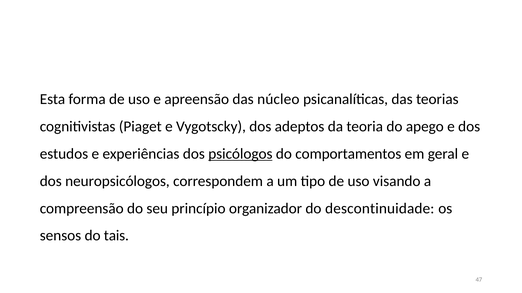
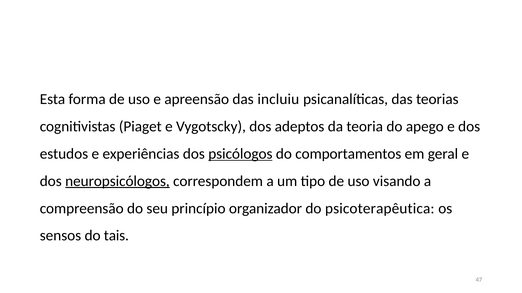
núcleo: núcleo -> incluiu (278, 99)
neuropsicólogos underline: none -> present (117, 181)
descontinuidade: descontinuidade -> psicoterapêutica (380, 209)
